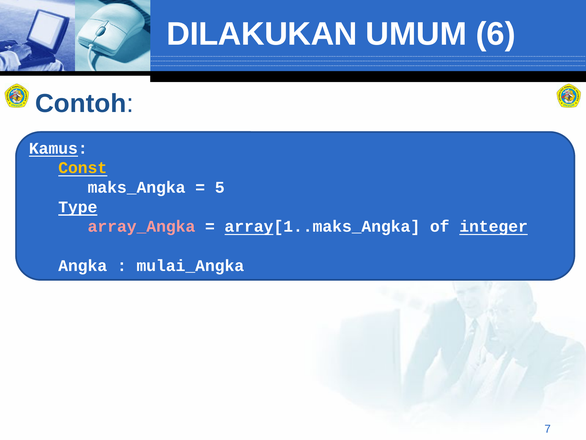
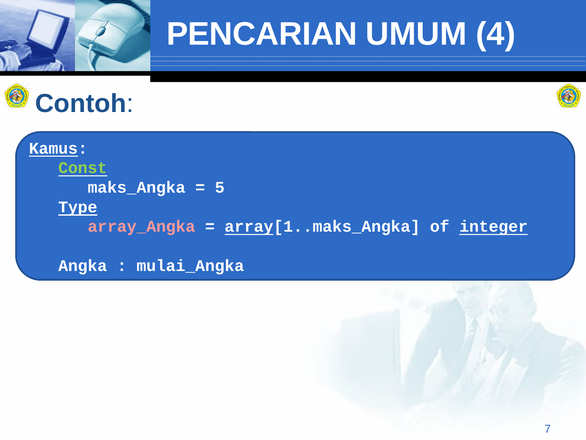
DILAKUKAN: DILAKUKAN -> PENCARIAN (262, 34)
6: 6 -> 4 (496, 34)
Const colour: yellow -> light green (83, 168)
